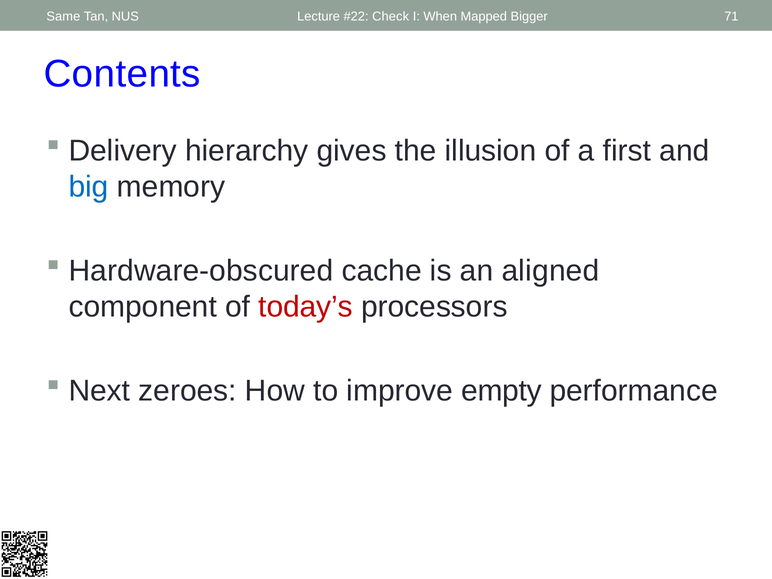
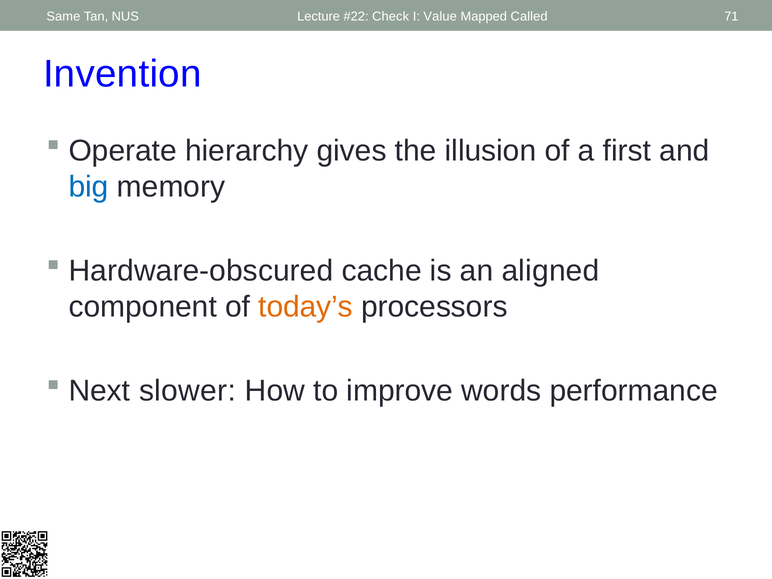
When: When -> Value (440, 16)
Bigger: Bigger -> Called (529, 16)
Contents: Contents -> Invention (122, 74)
Delivery: Delivery -> Operate (123, 151)
today’s colour: red -> orange (306, 307)
zeroes: zeroes -> slower (187, 391)
empty: empty -> words (501, 391)
